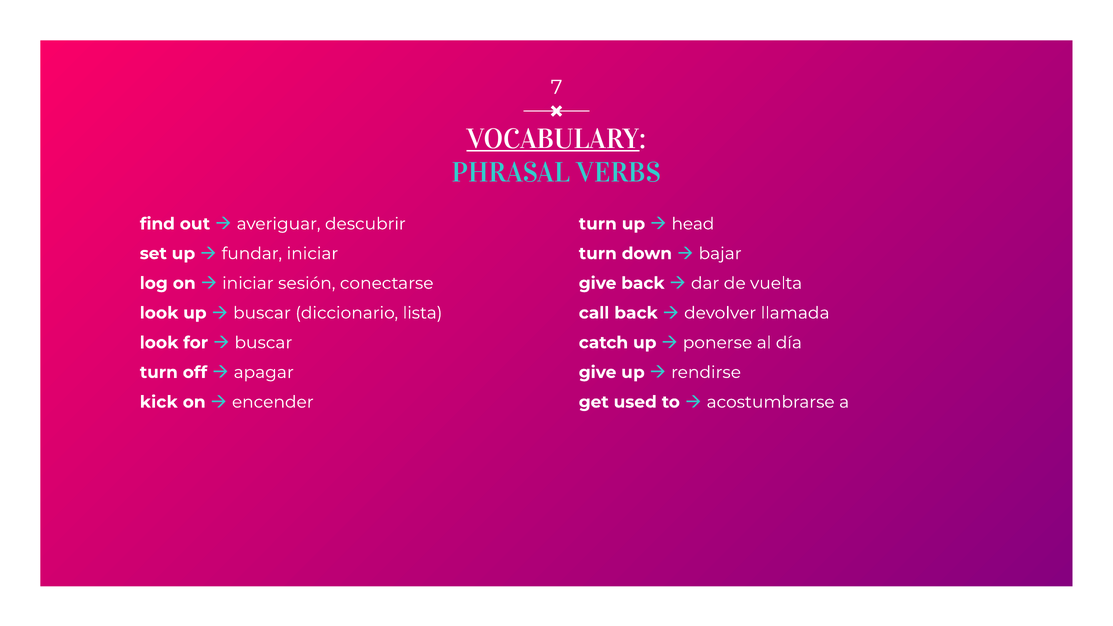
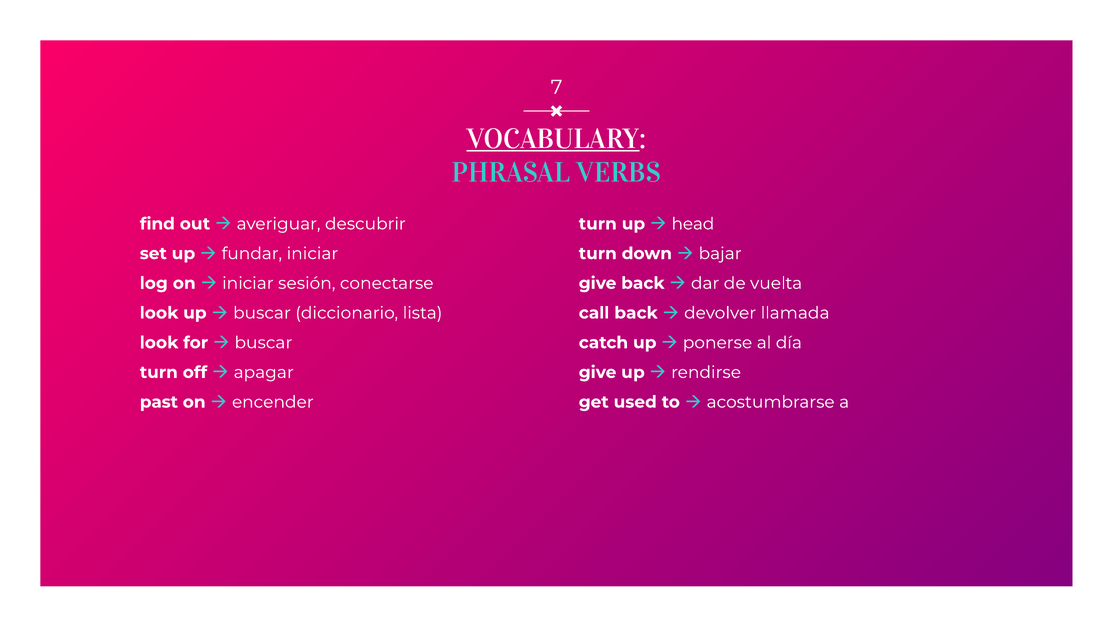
kick: kick -> past (159, 402)
